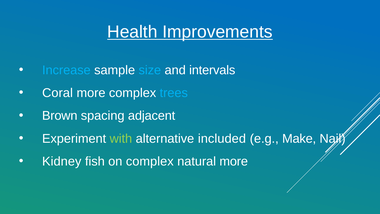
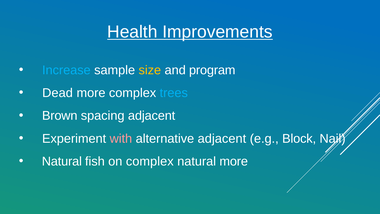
size colour: light blue -> yellow (150, 70)
intervals: intervals -> program (212, 70)
Coral: Coral -> Dead (58, 93)
with colour: light green -> pink (121, 138)
alternative included: included -> adjacent (222, 138)
Make: Make -> Block (299, 138)
Kidney: Kidney -> Natural (62, 161)
